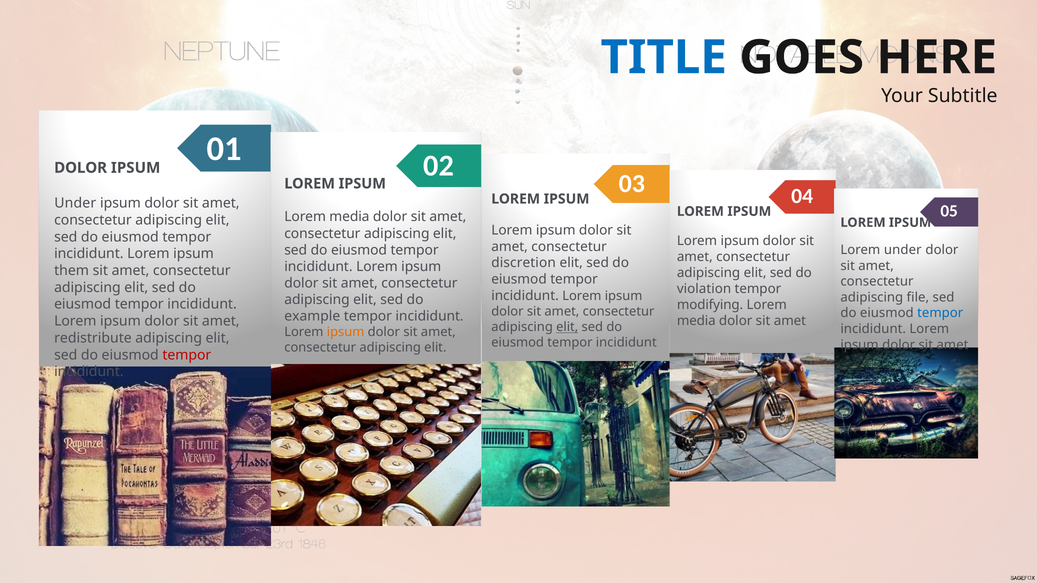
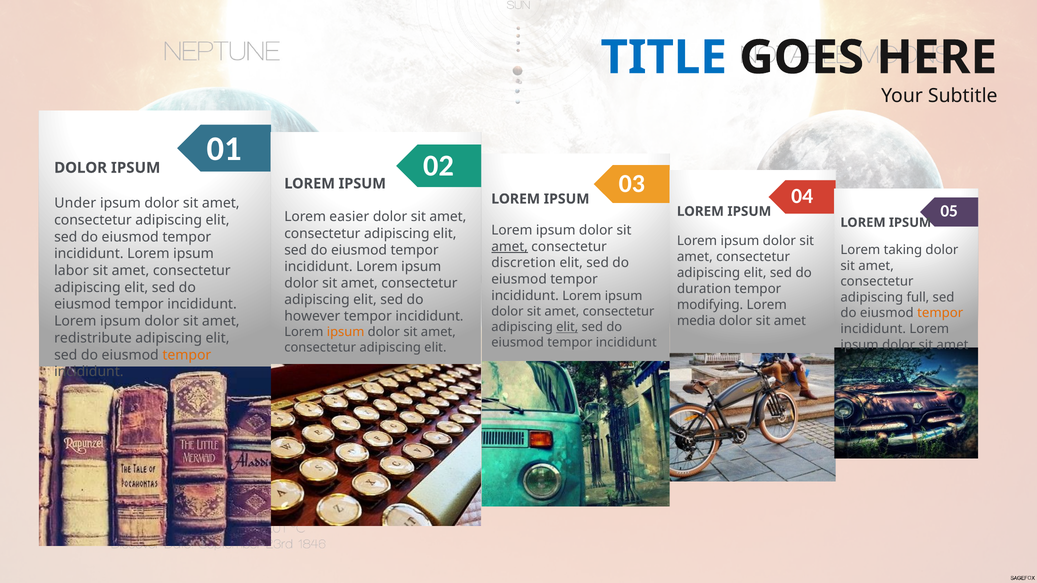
media: media -> easier (349, 217)
amet underline: none -> present (510, 247)
Lorem under: under -> taking (903, 250)
them: them -> labor (72, 271)
violation: violation -> duration (704, 289)
file: file -> full (918, 298)
tempor colour: blue -> orange (940, 313)
example: example -> however (312, 316)
tempor colour: red -> orange (187, 355)
